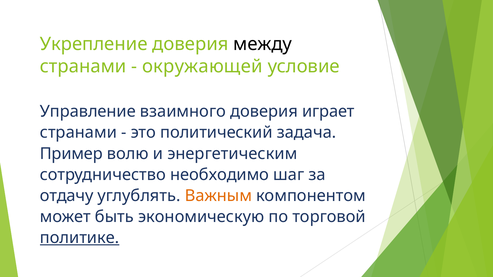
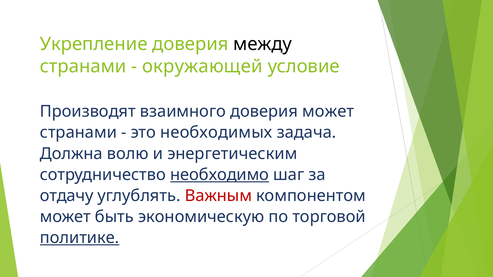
Управление: Управление -> Производят (88, 112)
доверия играет: играет -> может (328, 112)
политический: политический -> необходимых (216, 133)
Пример: Пример -> Должна (71, 154)
необходимо underline: none -> present (220, 175)
Важным colour: orange -> red (218, 196)
